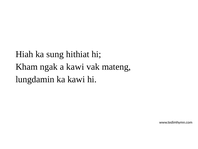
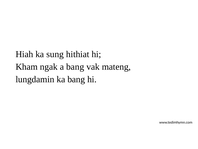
a kawi: kawi -> bang (75, 67)
ka kawi: kawi -> bang (76, 79)
